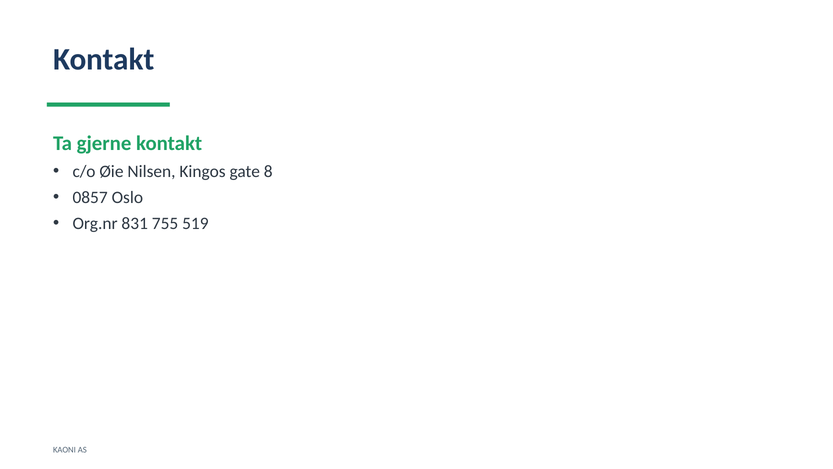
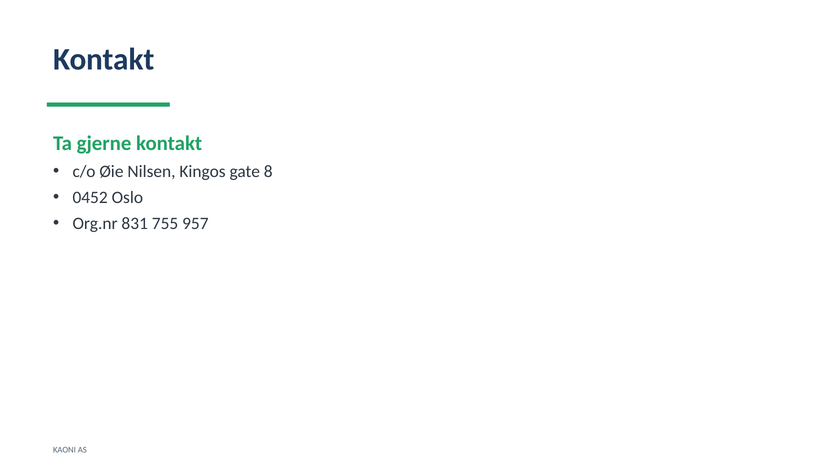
0857: 0857 -> 0452 (90, 197)
519: 519 -> 957 (195, 223)
